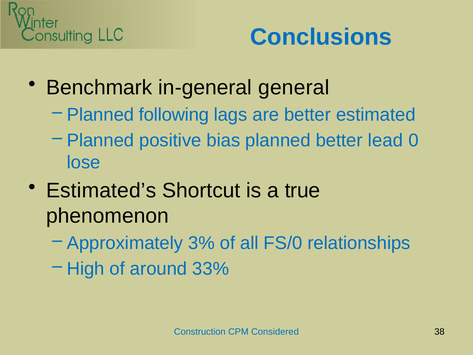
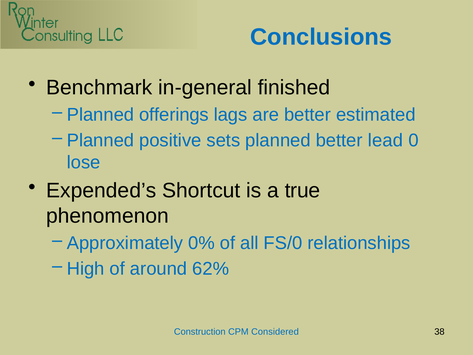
general: general -> finished (294, 87)
following: following -> offerings (174, 115)
bias: bias -> sets (223, 140)
Estimated’s: Estimated’s -> Expended’s (101, 190)
3%: 3% -> 0% (201, 243)
33%: 33% -> 62% (211, 269)
